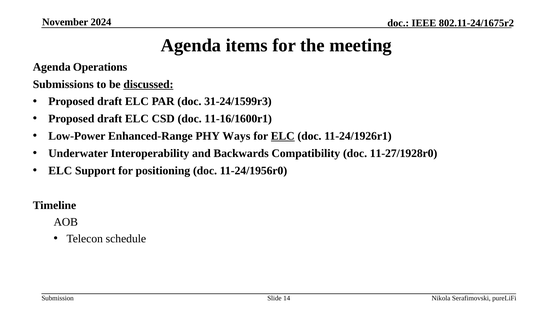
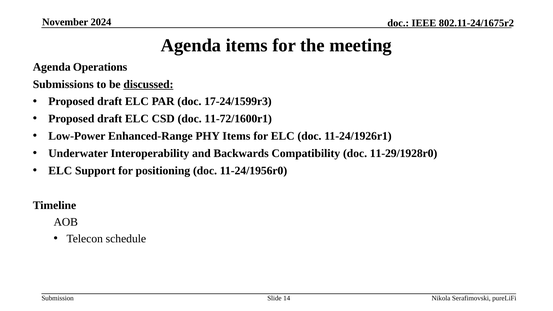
31-24/1599r3: 31-24/1599r3 -> 17-24/1599r3 (238, 102)
11-16/1600r1: 11-16/1600r1 -> 11-72/1600r1 (238, 119)
PHY Ways: Ways -> Items (236, 136)
ELC underline: present -> none (283, 136)
11-27/1928r0: 11-27/1928r0 -> 11-29/1928r0 (404, 153)
